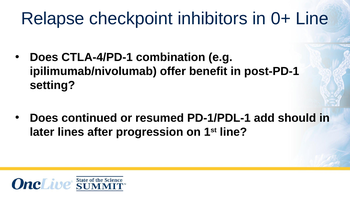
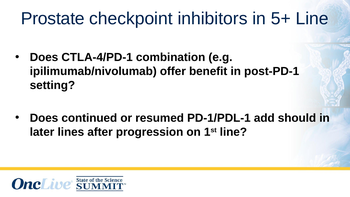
Relapse: Relapse -> Prostate (53, 19)
0+: 0+ -> 5+ (281, 19)
